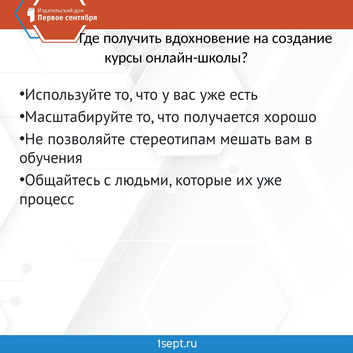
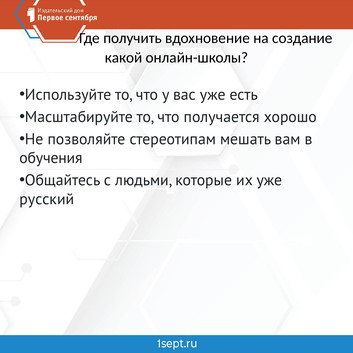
курсы: курсы -> какой (124, 58)
процесс: процесс -> русский (47, 199)
